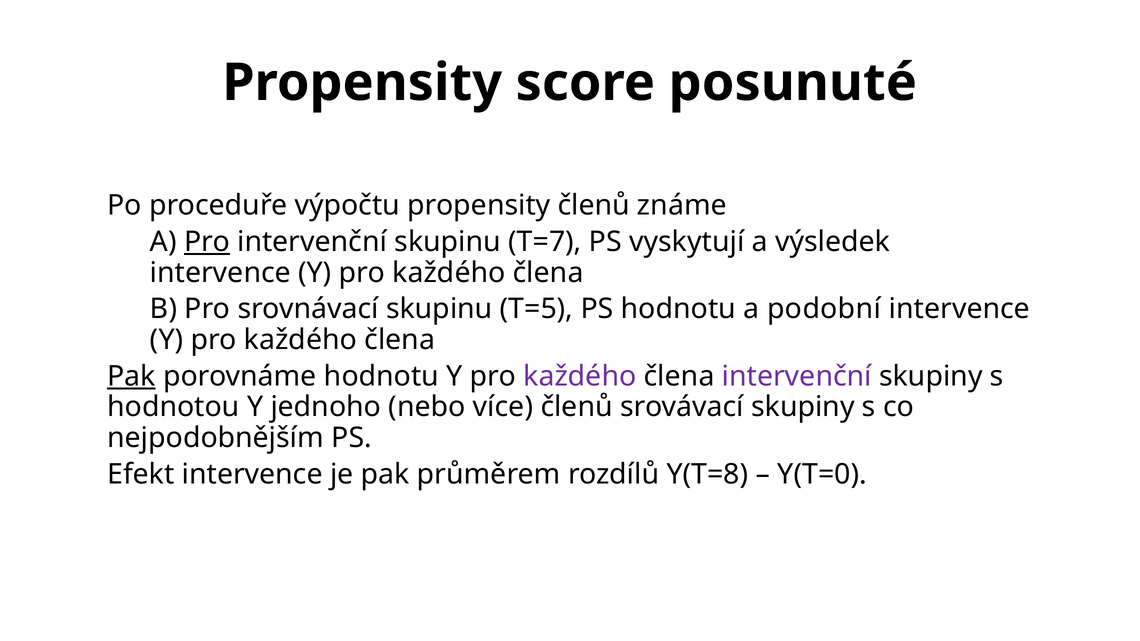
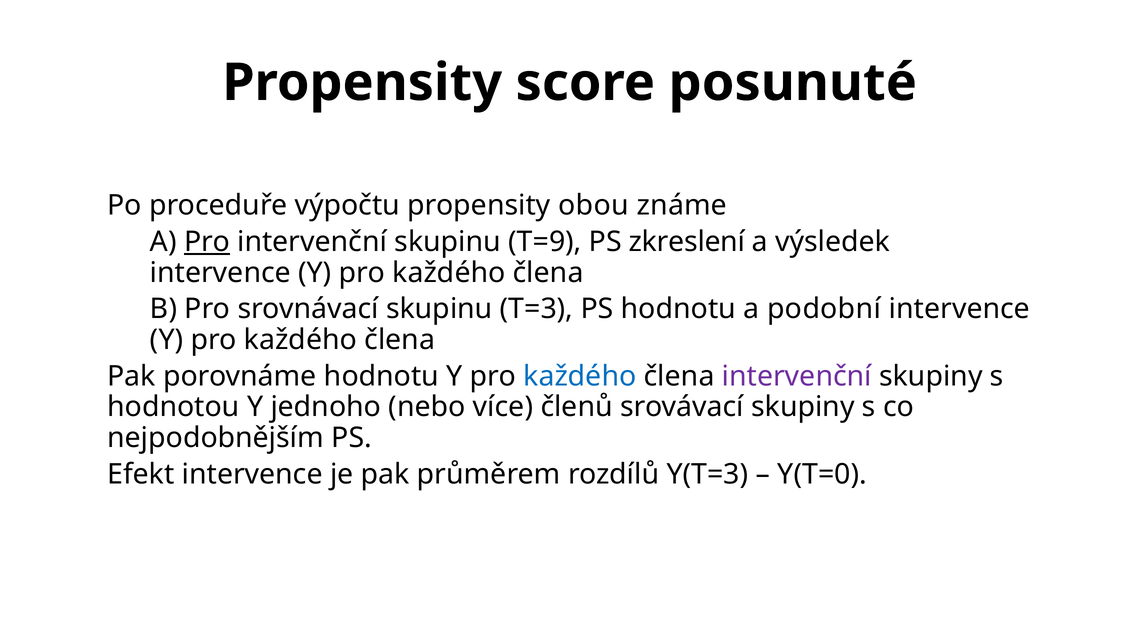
propensity členů: členů -> obou (594, 205)
T=7: T=7 -> T=9 (545, 242)
vyskytují: vyskytují -> zkreslení (687, 242)
T=5: T=5 -> T=3 (537, 309)
Pak underline: present -> none (131, 376)
každého colour: purple -> blue (580, 376)
Y(T=8: Y(T=8 -> Y(T=3 (708, 474)
